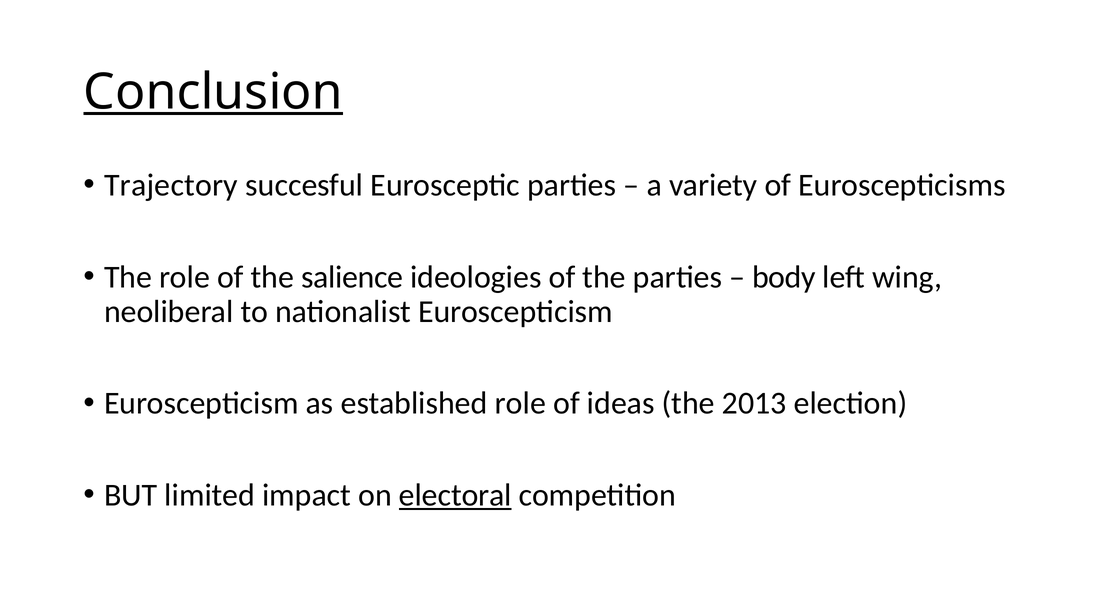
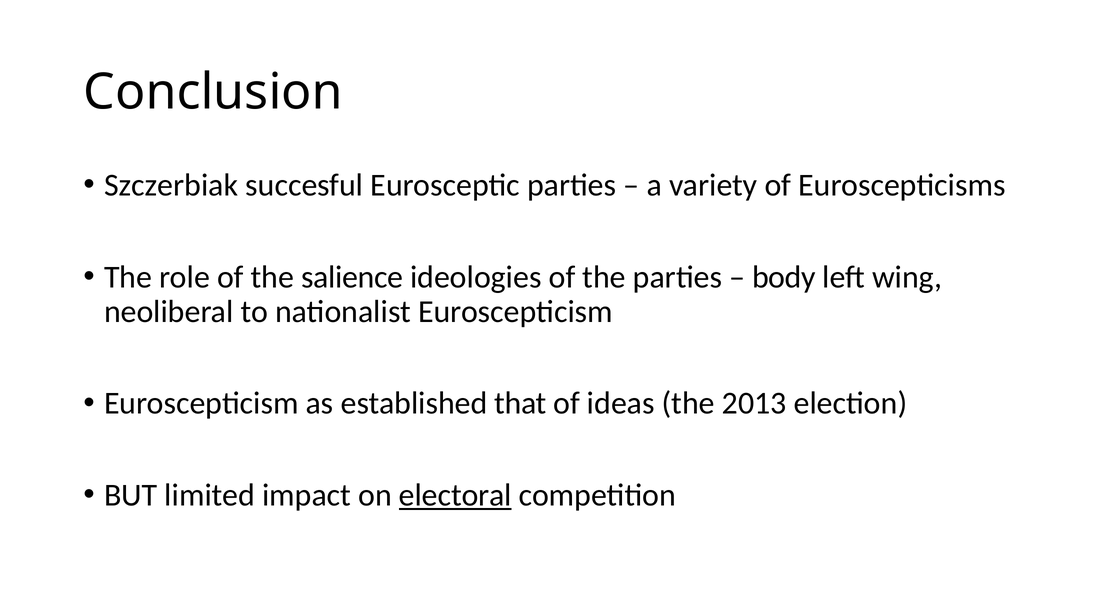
Conclusion underline: present -> none (213, 92)
Trajectory: Trajectory -> Szczerbiak (171, 185)
established role: role -> that (520, 403)
